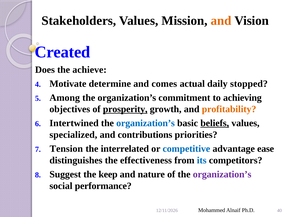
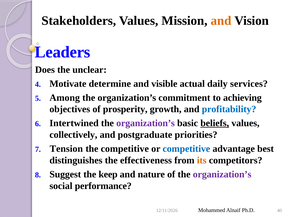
Created: Created -> Leaders (63, 52)
achieve: achieve -> unclear (90, 70)
comes: comes -> visible (164, 84)
stopped: stopped -> services (249, 84)
prosperity underline: present -> none (125, 109)
profitability colour: orange -> blue (229, 109)
organization’s colour: blue -> purple (146, 123)
specialized: specialized -> collectively (73, 135)
contributions: contributions -> postgraduate (145, 135)
the interrelated: interrelated -> competitive (125, 149)
ease: ease -> best (266, 149)
its colour: blue -> orange (202, 160)
